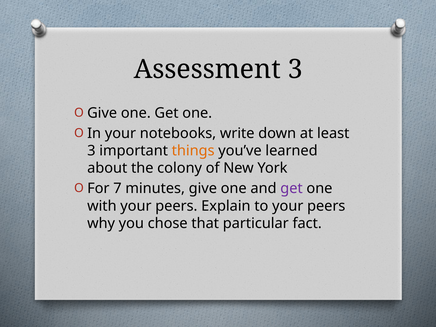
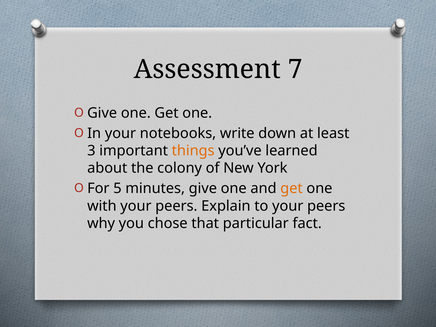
Assessment 3: 3 -> 7 (295, 69)
7: 7 -> 5 (117, 189)
get colour: purple -> orange (292, 189)
